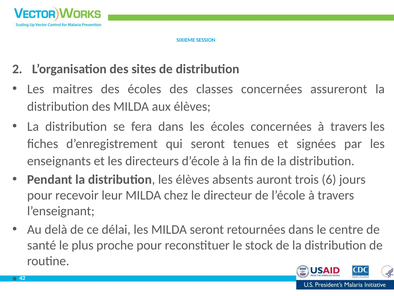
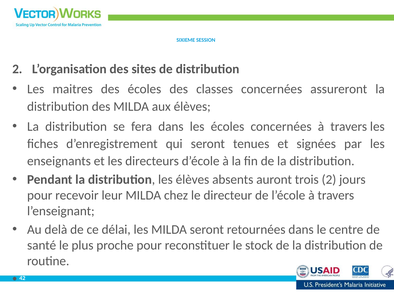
trois 6: 6 -> 2 (329, 179)
